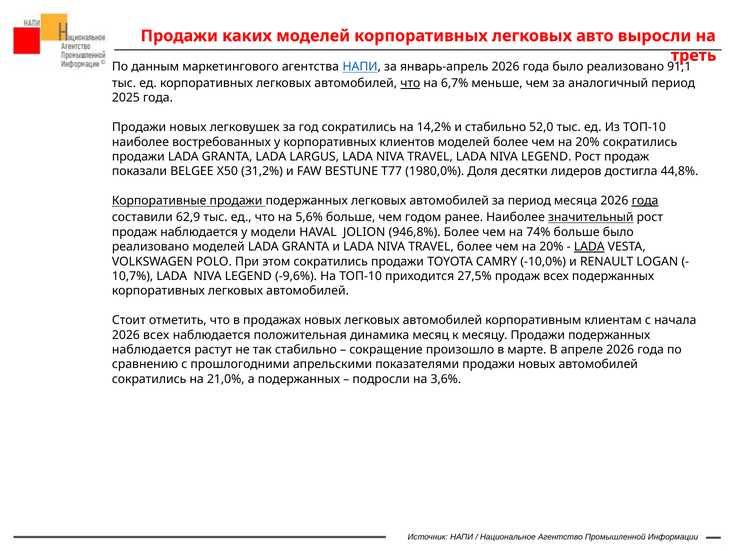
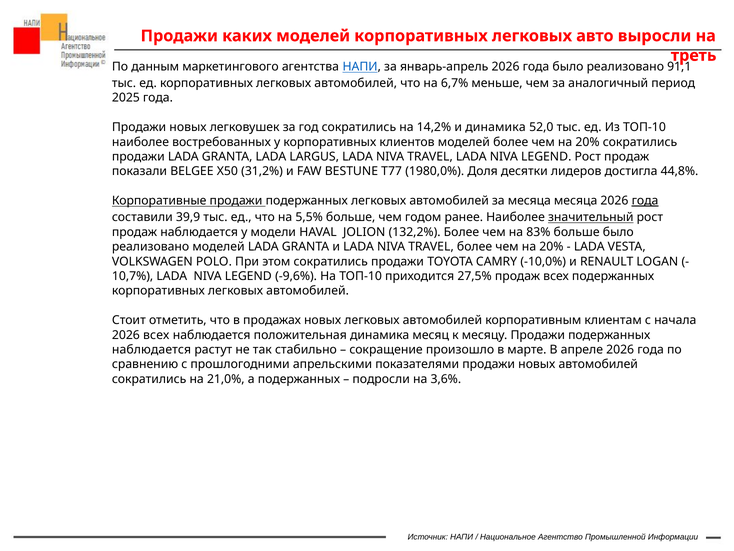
что underline: present -> none (410, 83)
и стабильно: стабильно -> динамика (496, 127)
за период: период -> месяца (529, 201)
62,9: 62,9 -> 39,9 (188, 217)
5,6%: 5,6% -> 5,5% (309, 217)
946,8%: 946,8% -> 132,2% (415, 232)
74%: 74% -> 83% (538, 232)
LADA underline: present -> none (589, 247)
